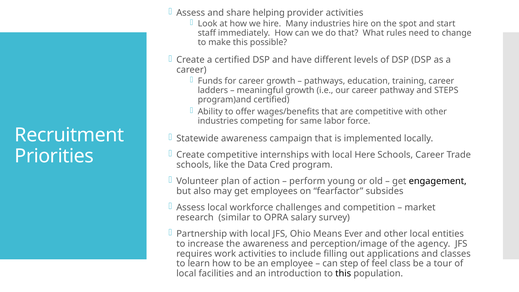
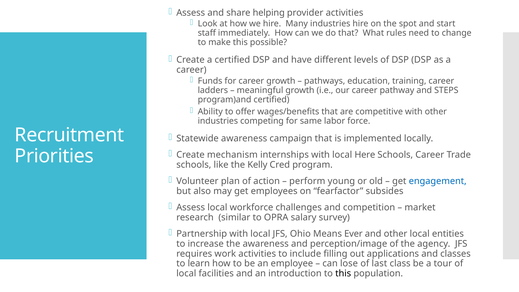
Create competitive: competitive -> mechanism (232, 155)
Data: Data -> Kelly (257, 165)
engagement colour: black -> blue (438, 181)
step: step -> lose (349, 264)
feel: feel -> last (379, 264)
